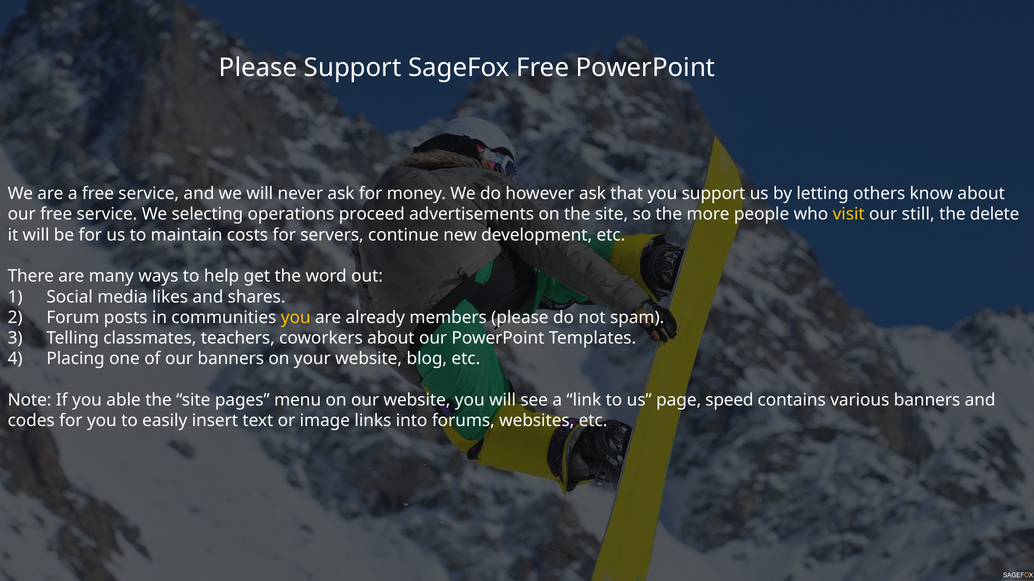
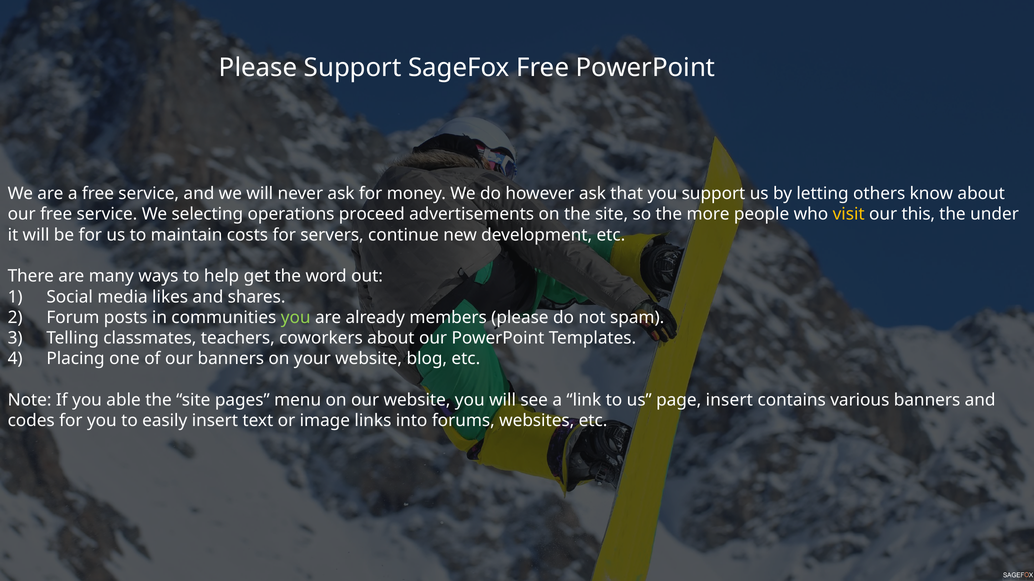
still: still -> this (918, 214)
delete: delete -> under (995, 214)
you colour: yellow -> light green (296, 318)
page speed: speed -> insert (729, 401)
